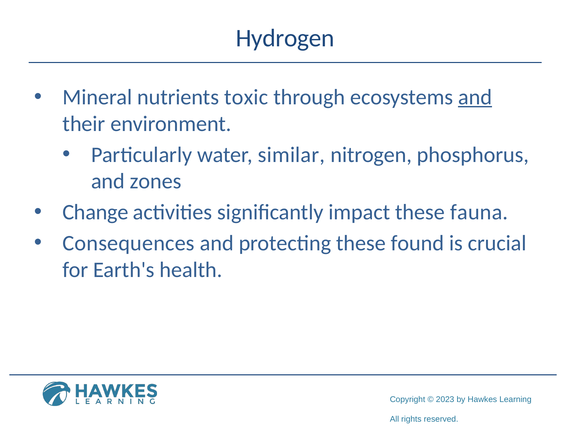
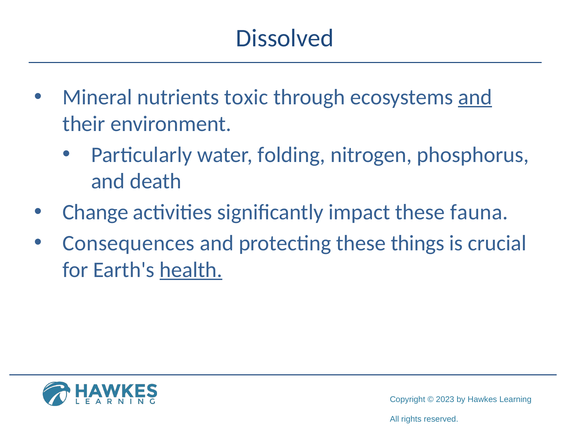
Hydrogen: Hydrogen -> Dissolved (285, 38)
similar: similar -> folding (292, 155)
zones: zones -> death (156, 182)
found: found -> things (418, 243)
health underline: none -> present (191, 270)
